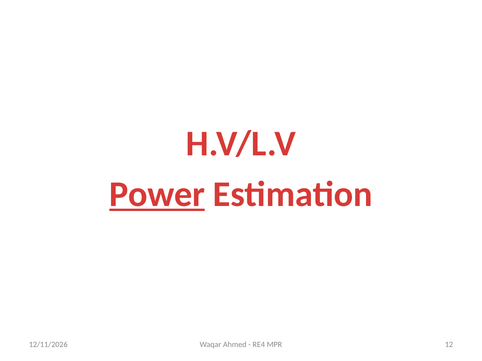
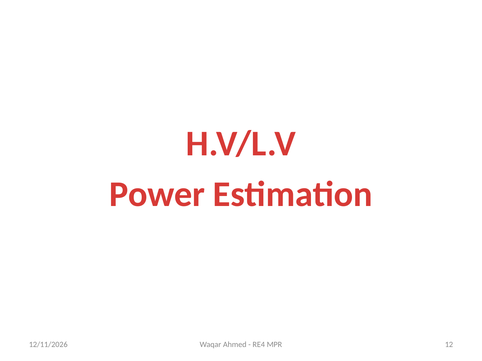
Power underline: present -> none (157, 195)
